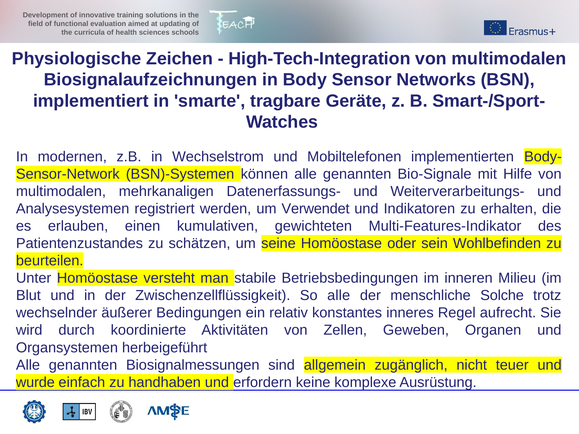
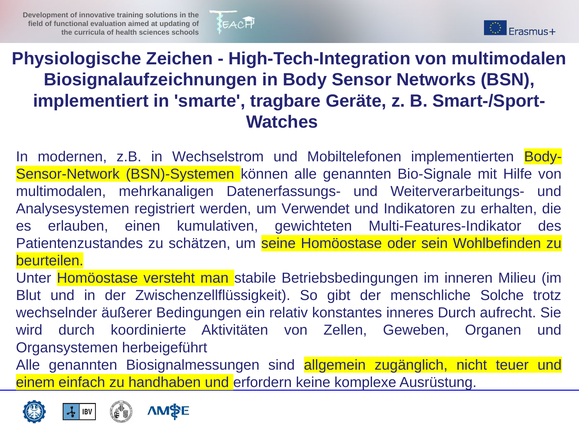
So alle: alle -> gibt (339, 296)
inneres Regel: Regel -> Durch (457, 313)
wurde: wurde -> einem (35, 383)
